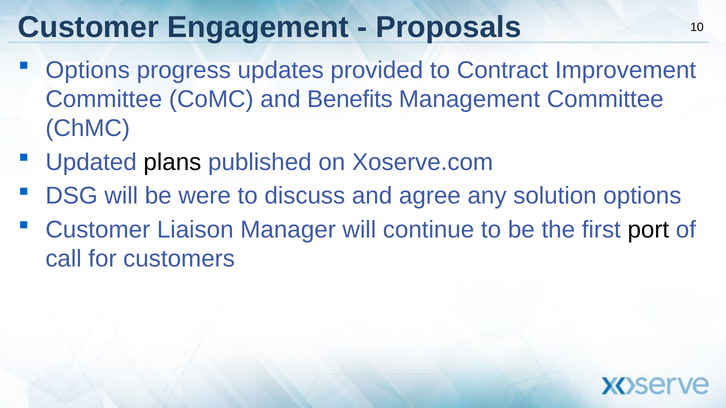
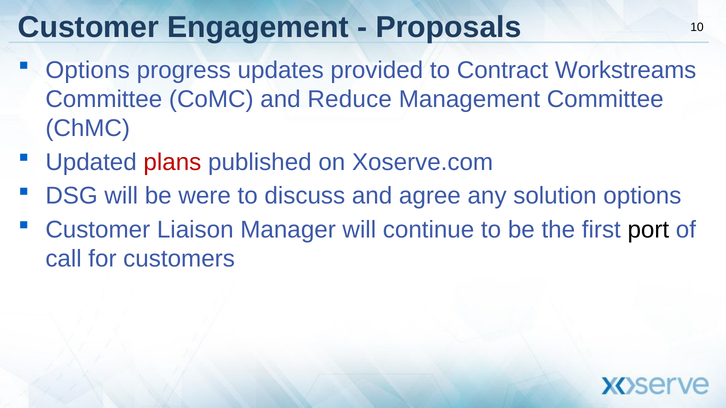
Improvement: Improvement -> Workstreams (626, 70)
Benefits: Benefits -> Reduce (350, 99)
plans colour: black -> red (172, 162)
